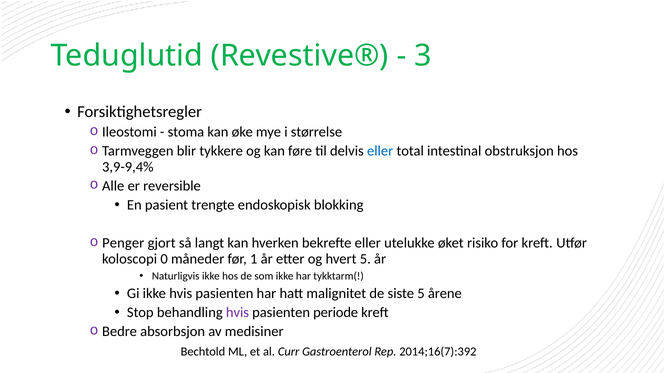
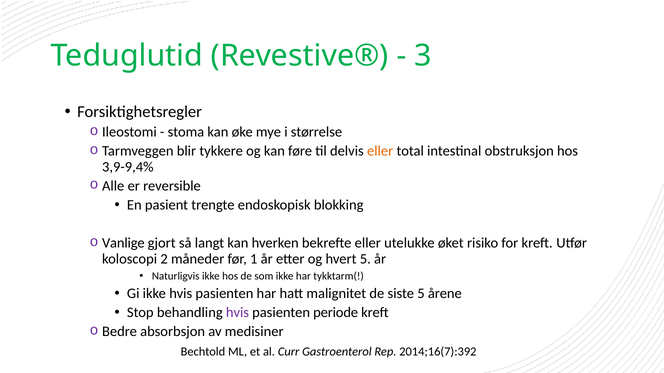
eller colour: blue -> orange (380, 151)
Penger: Penger -> Vanlige (123, 243)
0: 0 -> 2 (164, 259)
